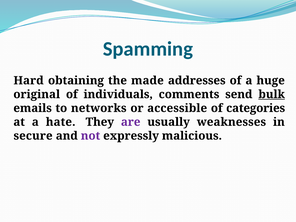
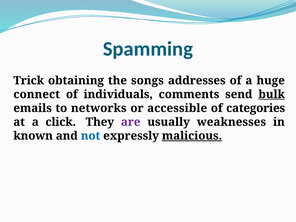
Hard: Hard -> Trick (29, 81)
made: made -> songs (147, 81)
original: original -> connect (37, 94)
hate: hate -> click (61, 122)
secure: secure -> known (33, 136)
not colour: purple -> blue (91, 136)
malicious underline: none -> present (192, 136)
